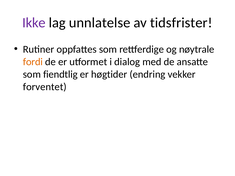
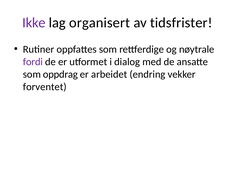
unnlatelse: unnlatelse -> organisert (100, 23)
fordi colour: orange -> purple (33, 62)
fiendtlig: fiendtlig -> oppdrag (60, 74)
høgtider: høgtider -> arbeidet (109, 74)
